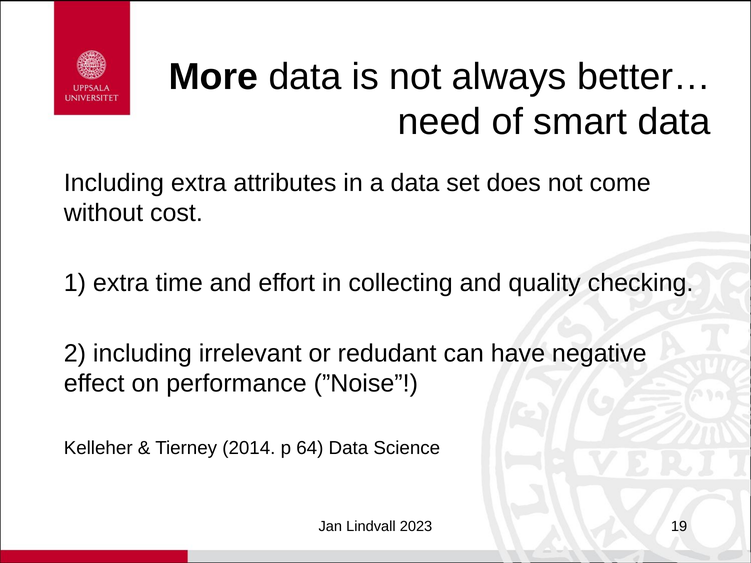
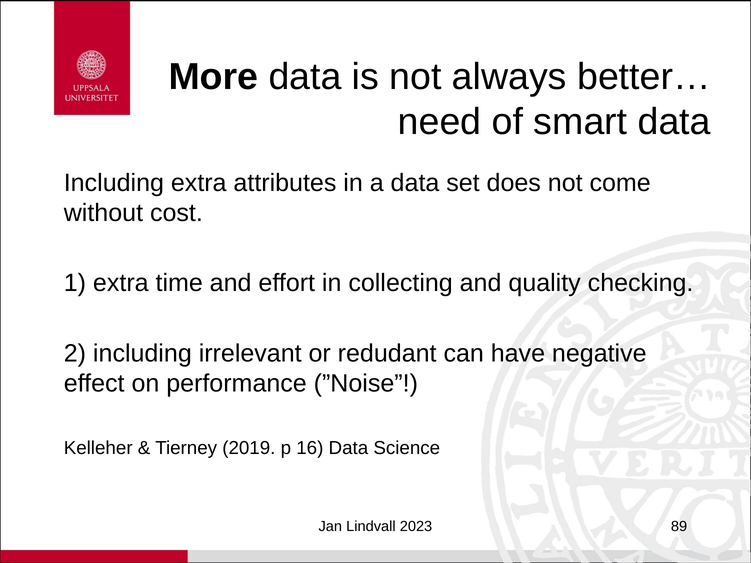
2014: 2014 -> 2019 (249, 448)
64: 64 -> 16 (310, 448)
19: 19 -> 89 (679, 527)
